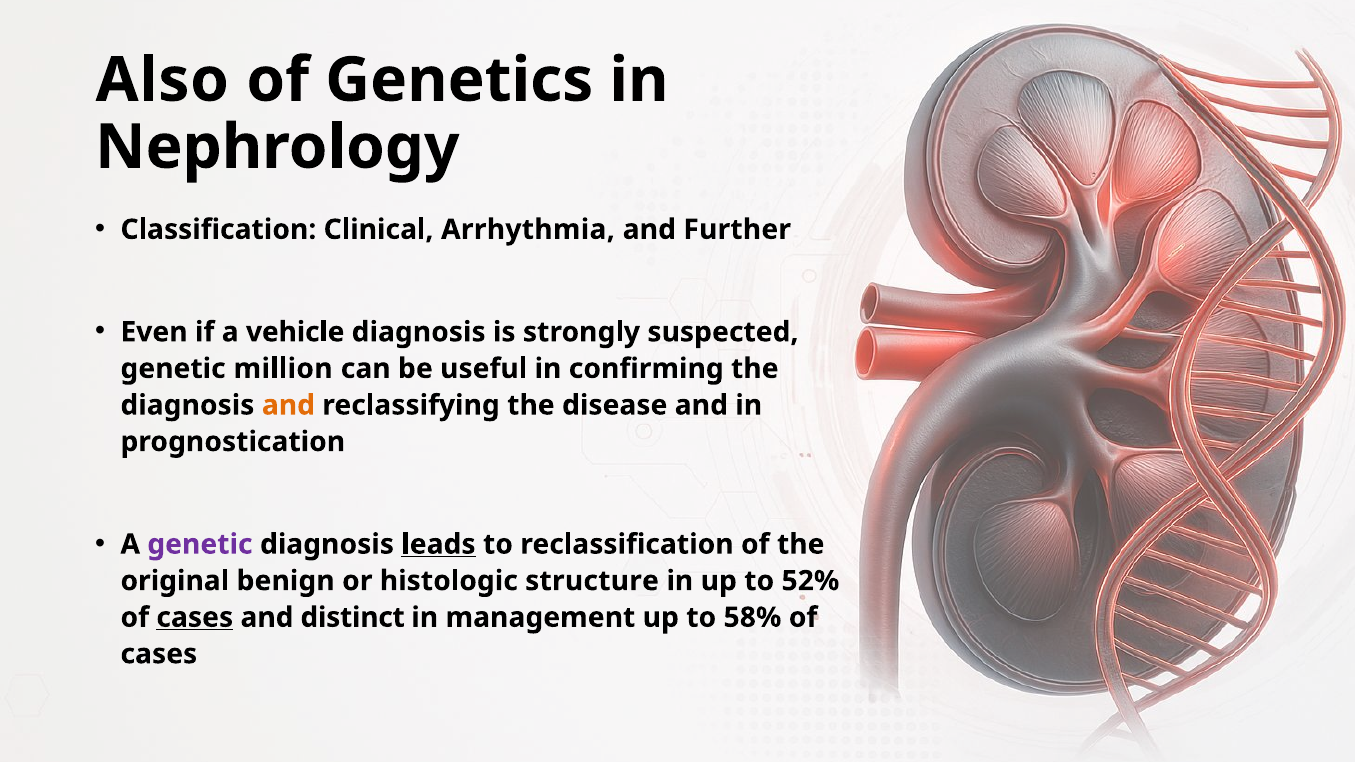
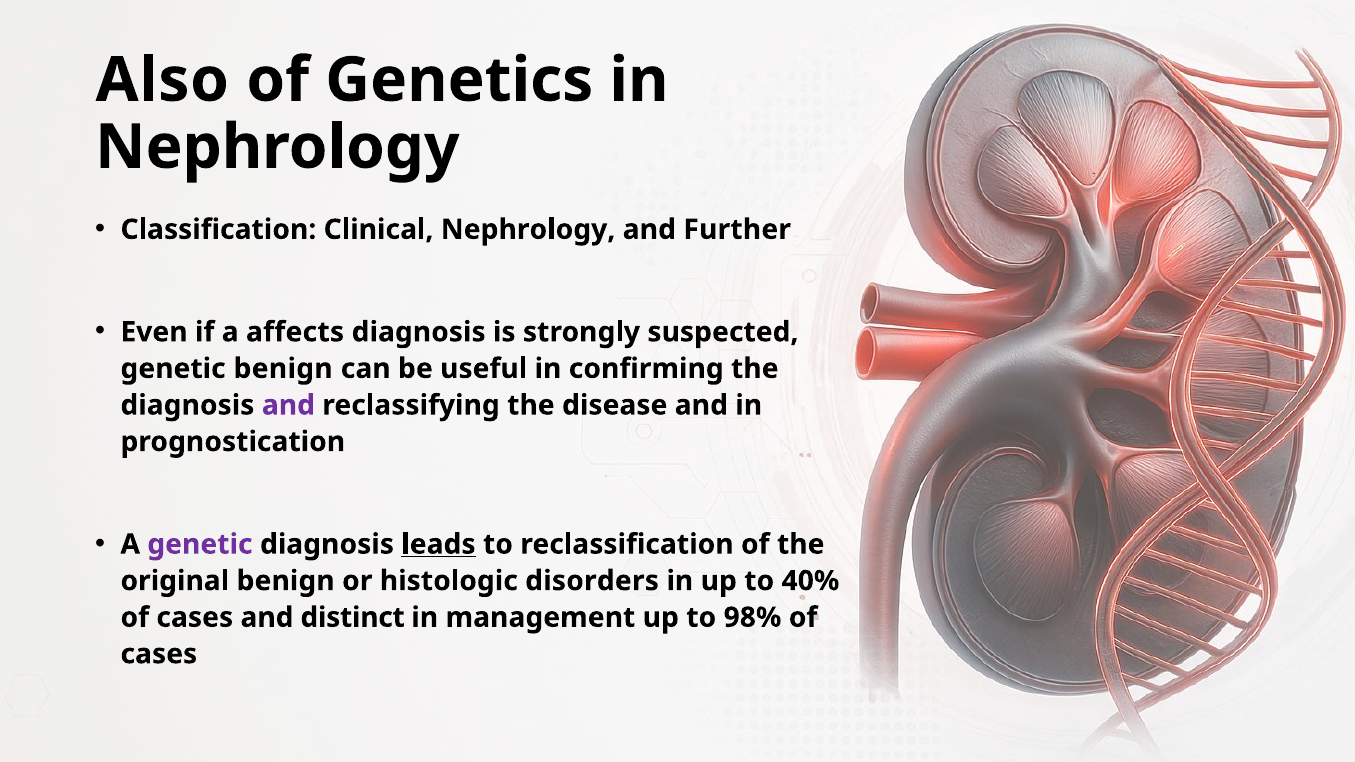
Clinical Arrhythmia: Arrhythmia -> Nephrology (528, 230)
vehicle: vehicle -> affects (295, 332)
genetic million: million -> benign (283, 369)
and colour: orange -> purple (288, 405)
structure: structure -> disorders (592, 581)
52%: 52% -> 40% (810, 581)
cases underline: present -> none (195, 618)
58%: 58% -> 98% (752, 618)
